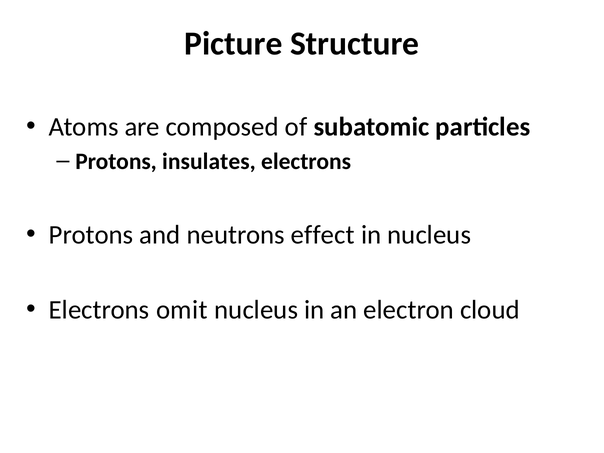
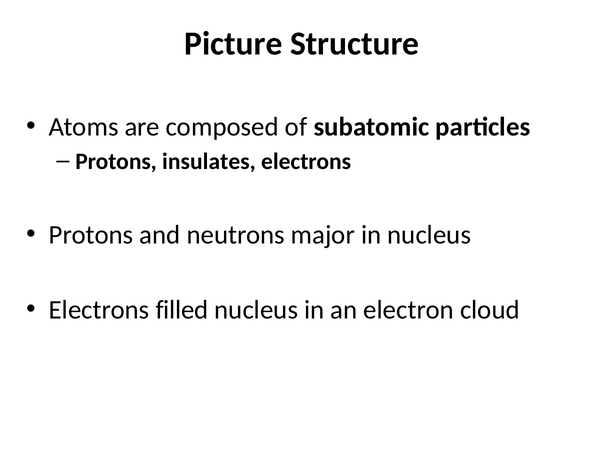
effect: effect -> major (323, 235)
omit: omit -> filled (182, 310)
